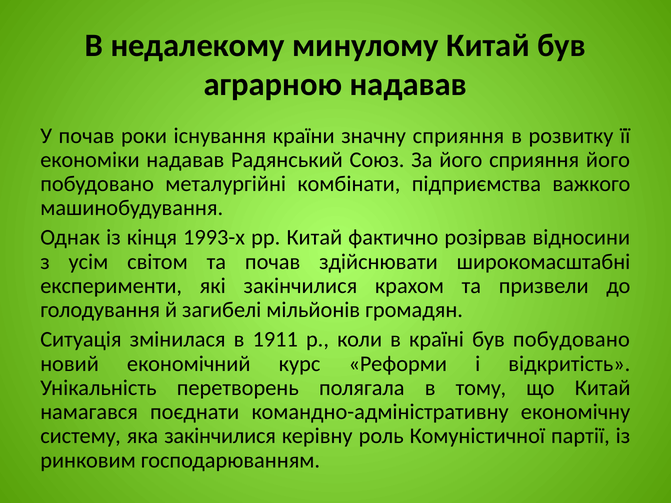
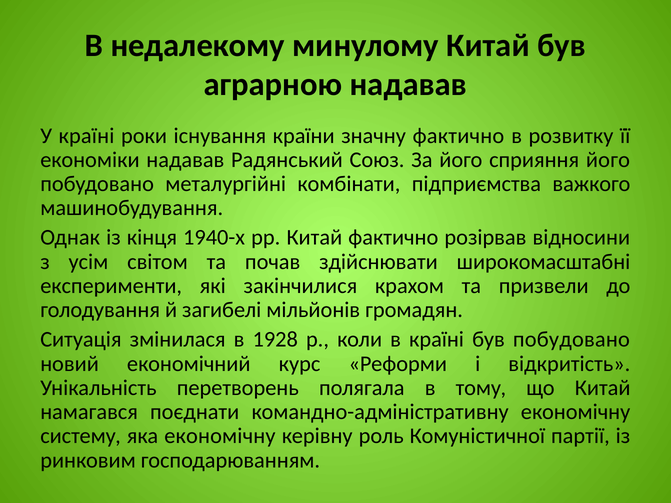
У почав: почав -> країні (86, 136)
значну сприяння: сприяння -> фактично (458, 136)
1993-х: 1993-х -> 1940-х (214, 238)
1911: 1911 -> 1928 (275, 340)
яка закінчилися: закінчилися -> економічну (220, 436)
